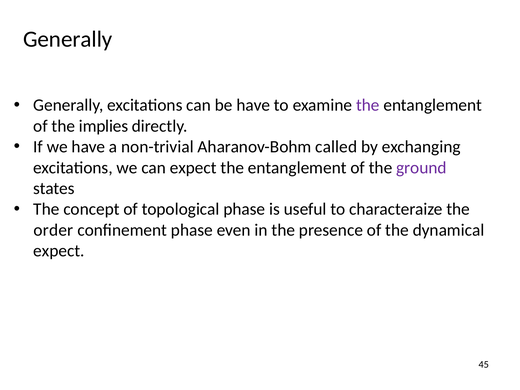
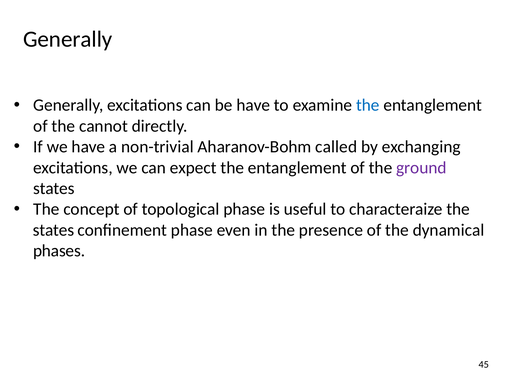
the colour: purple -> blue (368, 105)
implies: implies -> cannot (103, 126)
order: order -> states (54, 230)
expect: expect -> phases (59, 251)
